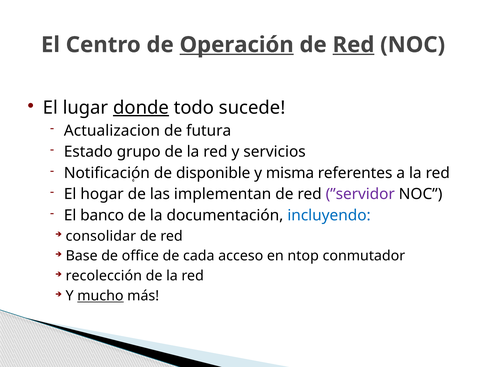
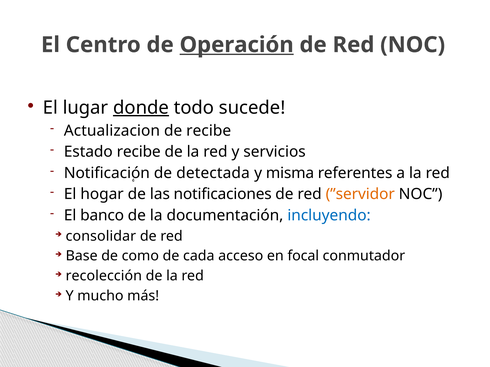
Red underline: present -> none (353, 45)
de futura: futura -> recibe (209, 131)
Estado grupo: grupo -> recibe (139, 152)
disponible: disponible -> detectada (213, 173)
implementan: implementan -> notificaciones (223, 194)
”servidor colour: purple -> orange (360, 194)
office: office -> como (140, 256)
ntop: ntop -> focal (303, 256)
mucho underline: present -> none (100, 296)
